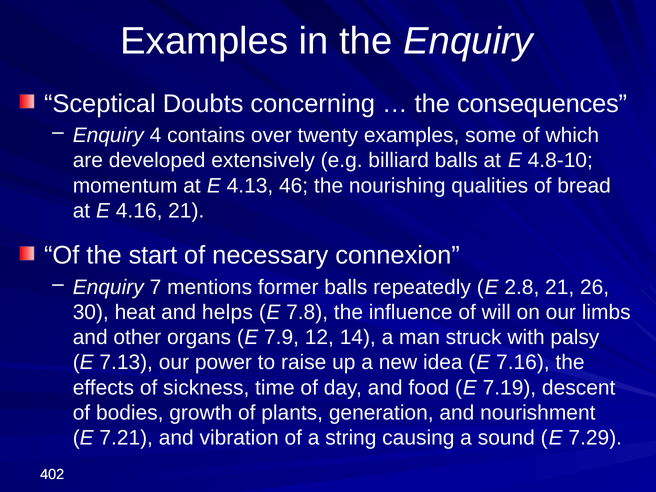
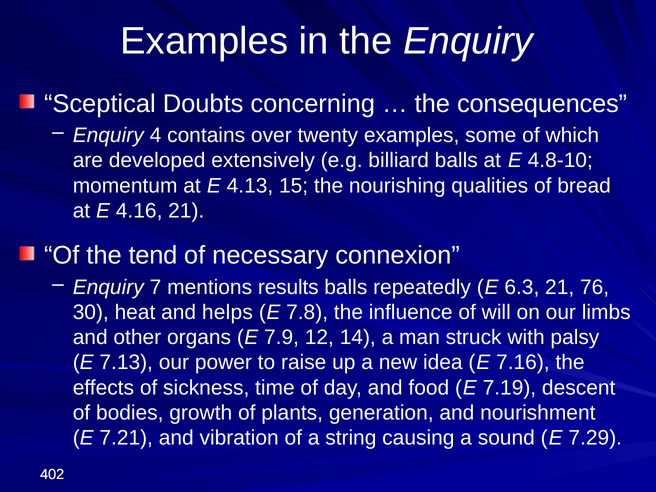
46: 46 -> 15 (294, 186)
start: start -> tend (153, 255)
former: former -> results (288, 287)
2.8: 2.8 -> 6.3 (522, 287)
26: 26 -> 76 (595, 287)
